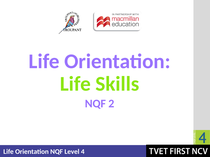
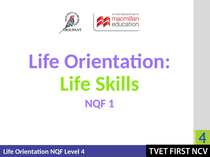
2: 2 -> 1 (111, 104)
